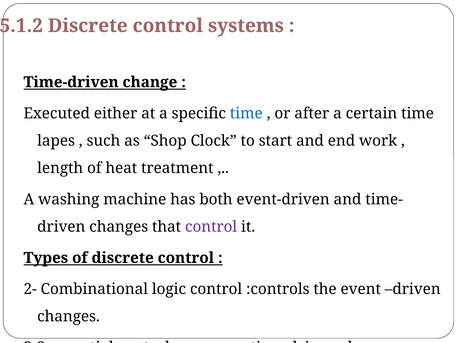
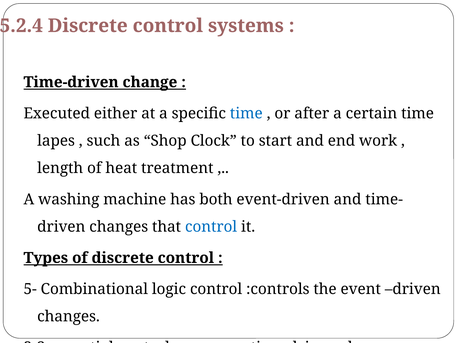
5.1.2: 5.1.2 -> 5.2.4 (21, 26)
control colour: purple -> blue (211, 227)
2-: 2- -> 5- (30, 289)
